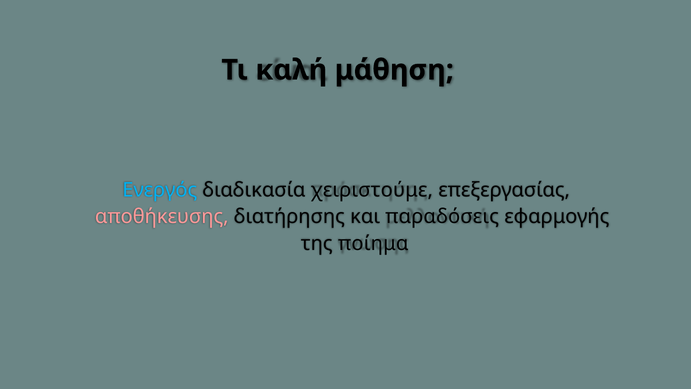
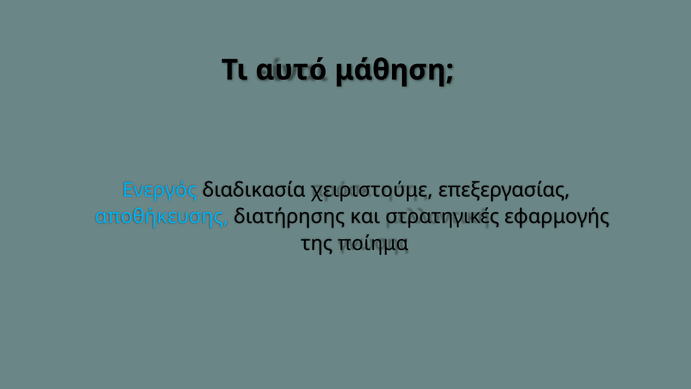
καλή: καλή -> αυτό (291, 70)
αποθήκευσης colour: pink -> light blue (162, 217)
παραδόσεις: παραδόσεις -> στρατηγικές (442, 217)
